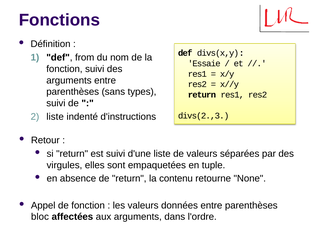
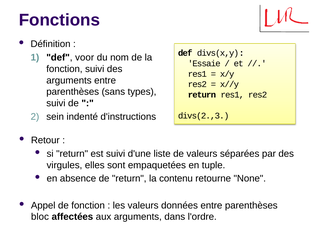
from: from -> voor (85, 58)
liste: liste -> sein (55, 117)
